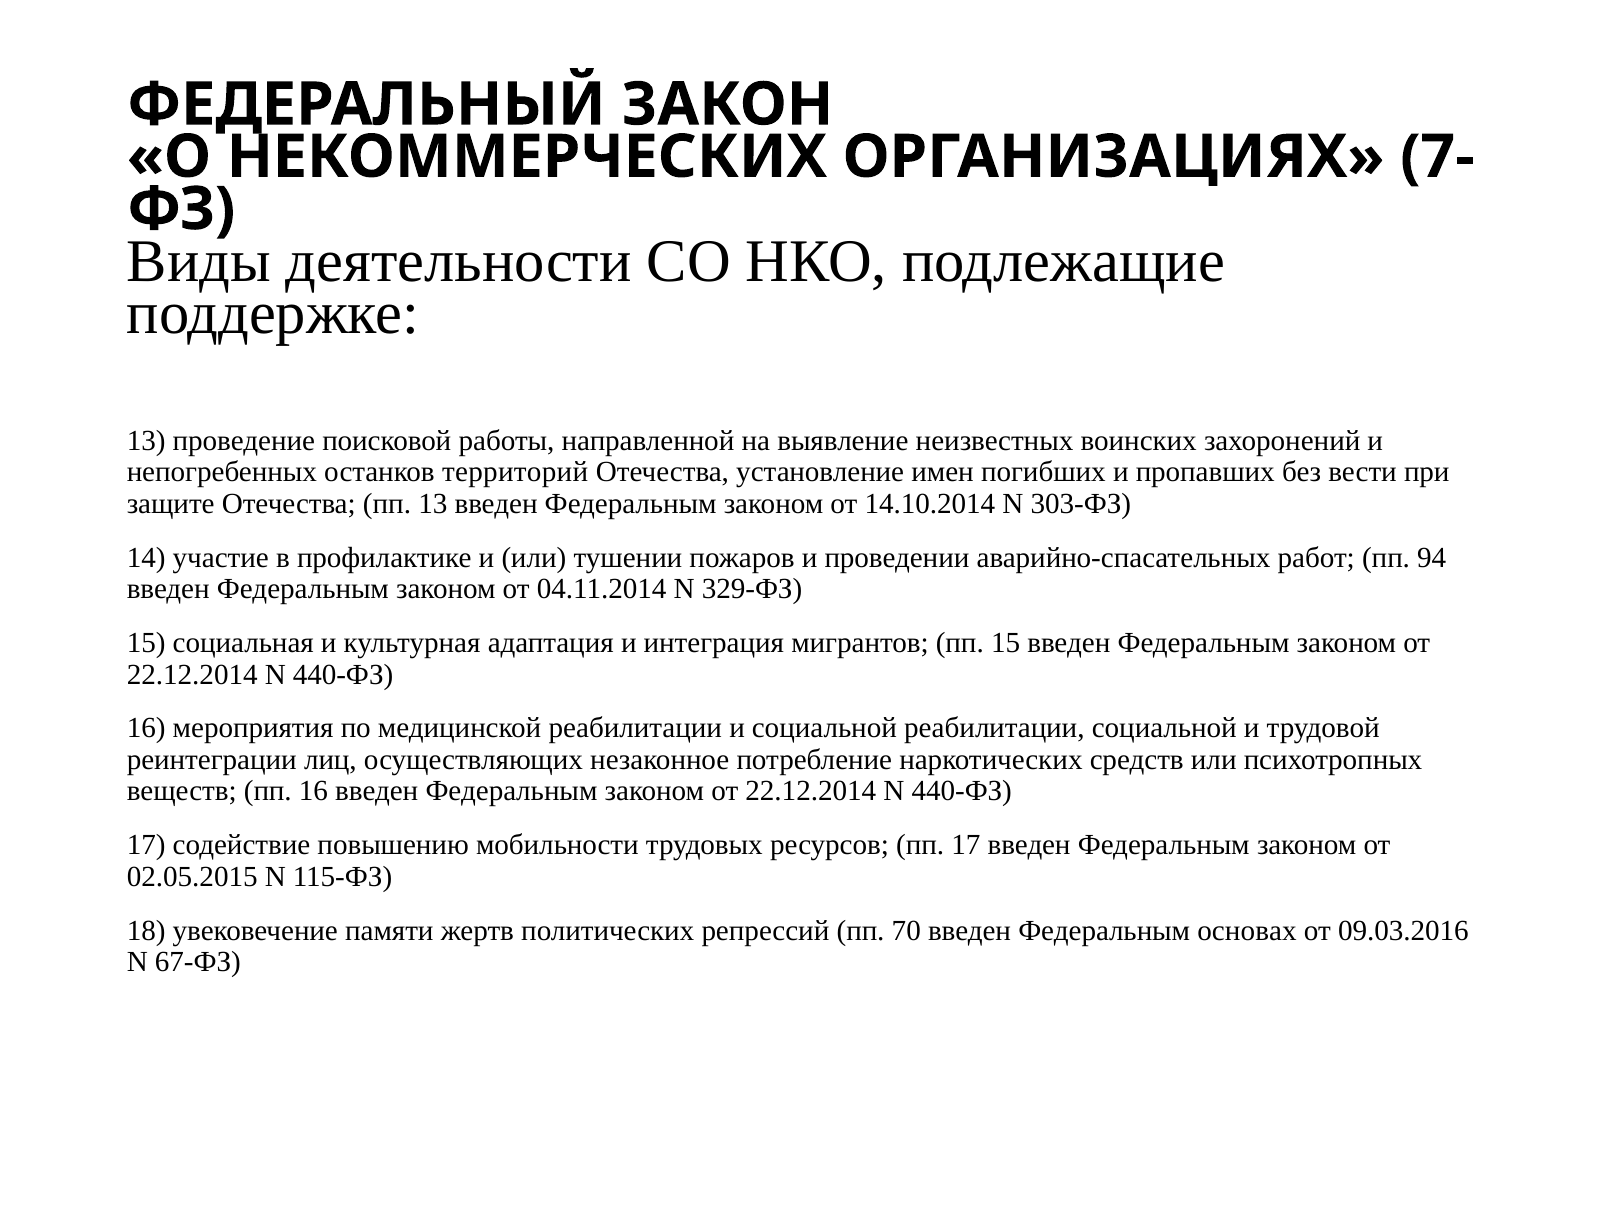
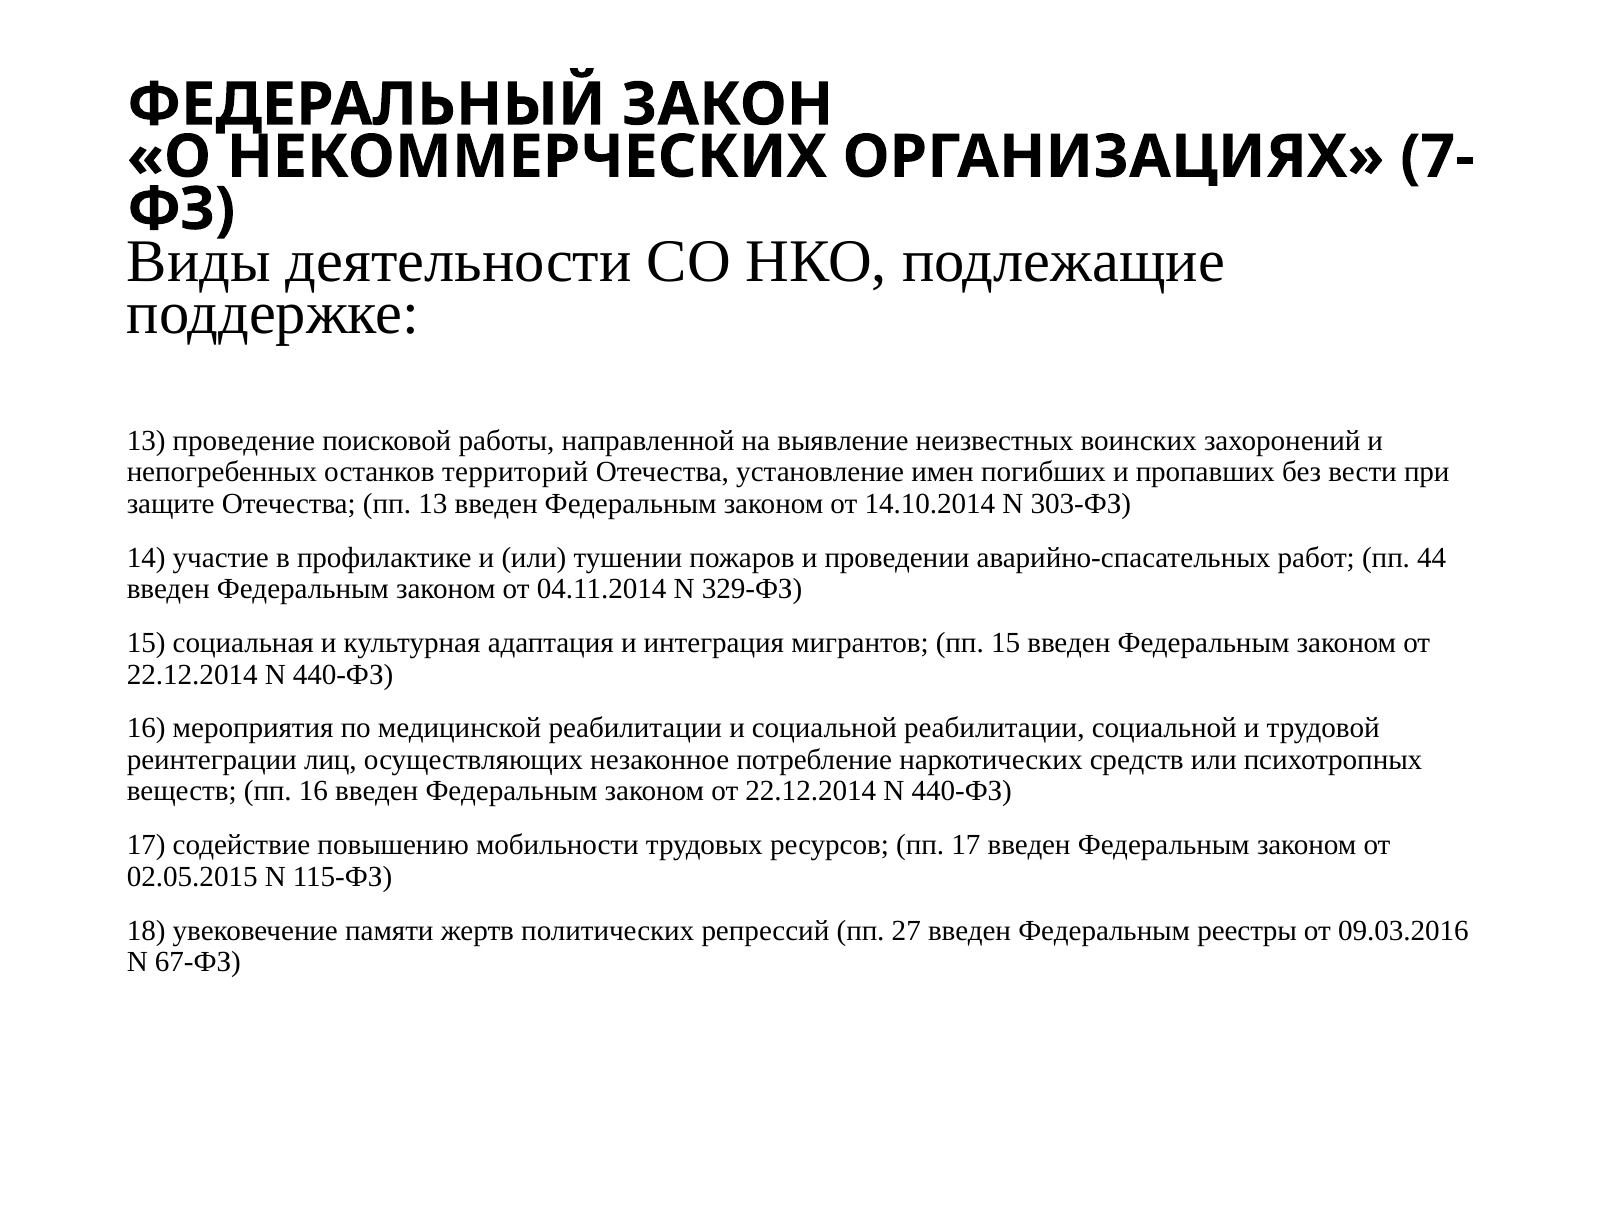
94: 94 -> 44 (1432, 558)
70: 70 -> 27 (906, 931)
основах: основах -> реестры (1247, 931)
